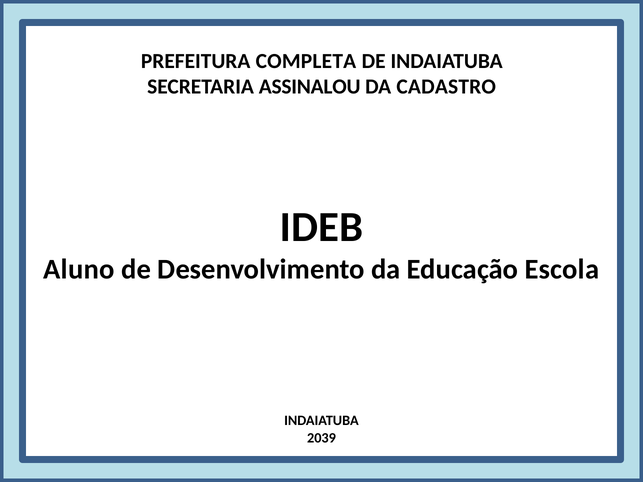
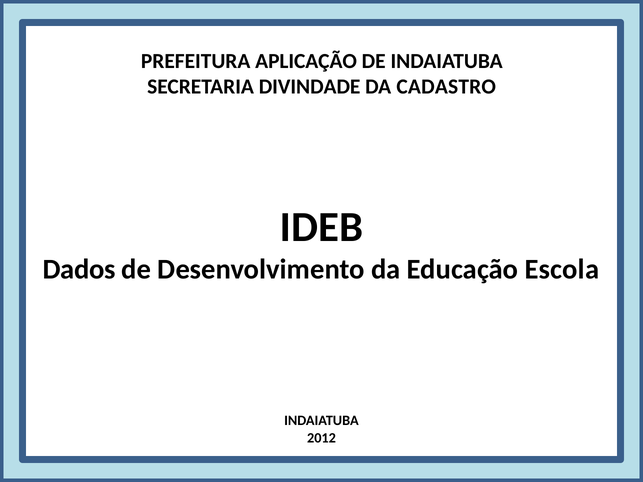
COMPLETA: COMPLETA -> APLICAÇÃO (306, 61)
ASSINALOU: ASSINALOU -> DIVINDADE (310, 87)
Aluno: Aluno -> Dados (79, 269)
2039: 2039 -> 2012 (321, 438)
